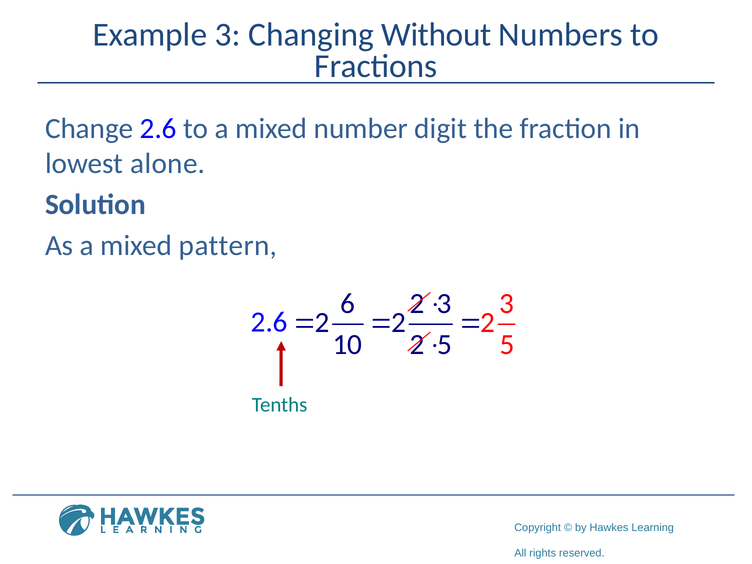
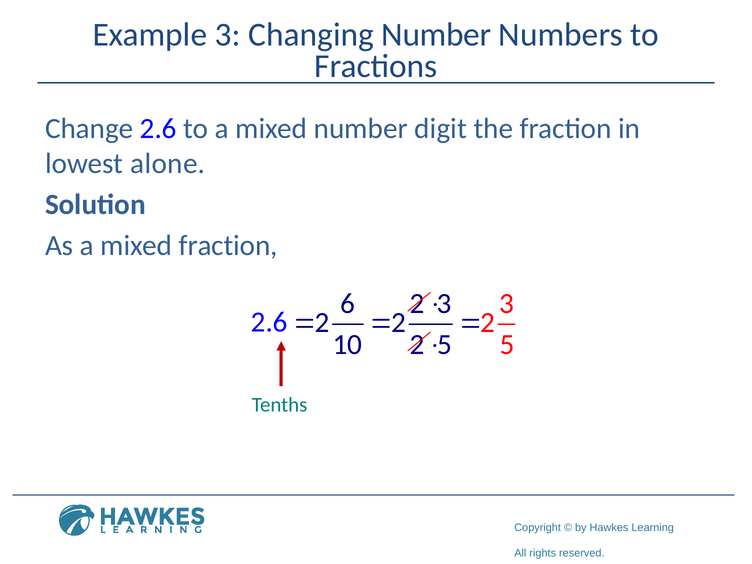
Changing Without: Without -> Number (436, 35)
mixed pattern: pattern -> fraction (228, 246)
